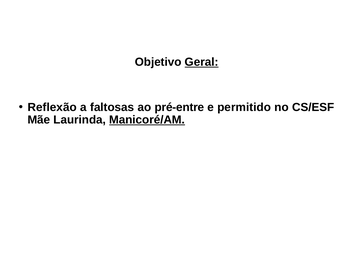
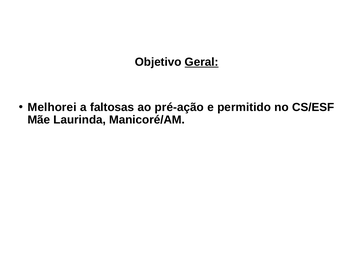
Reflexão: Reflexão -> Melhorei (52, 107)
pré-entre: pré-entre -> pré-ação (179, 107)
Manicoré/AM underline: present -> none (147, 120)
